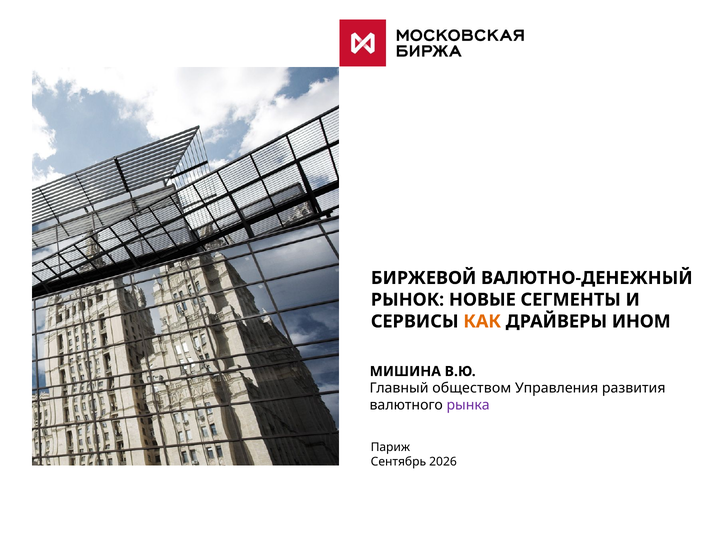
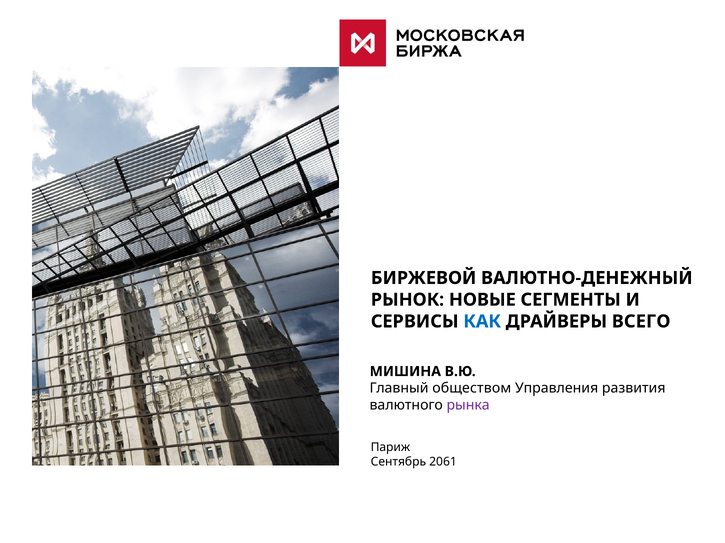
КАК colour: orange -> blue (482, 322)
ИНОМ: ИНОМ -> ВСЕГО (641, 322)
2026: 2026 -> 2061 (443, 462)
